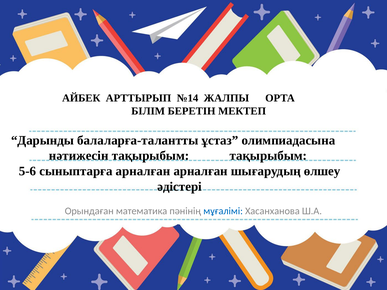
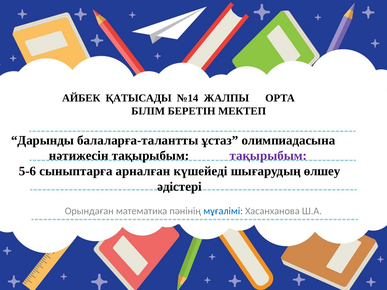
АРТТЫРЫП: АРТТЫРЫП -> ҚАТЫСАДЫ (139, 98)
тақырыбым colour: black -> purple (268, 156)
арналған арналған: арналған -> күшейеді (201, 171)
